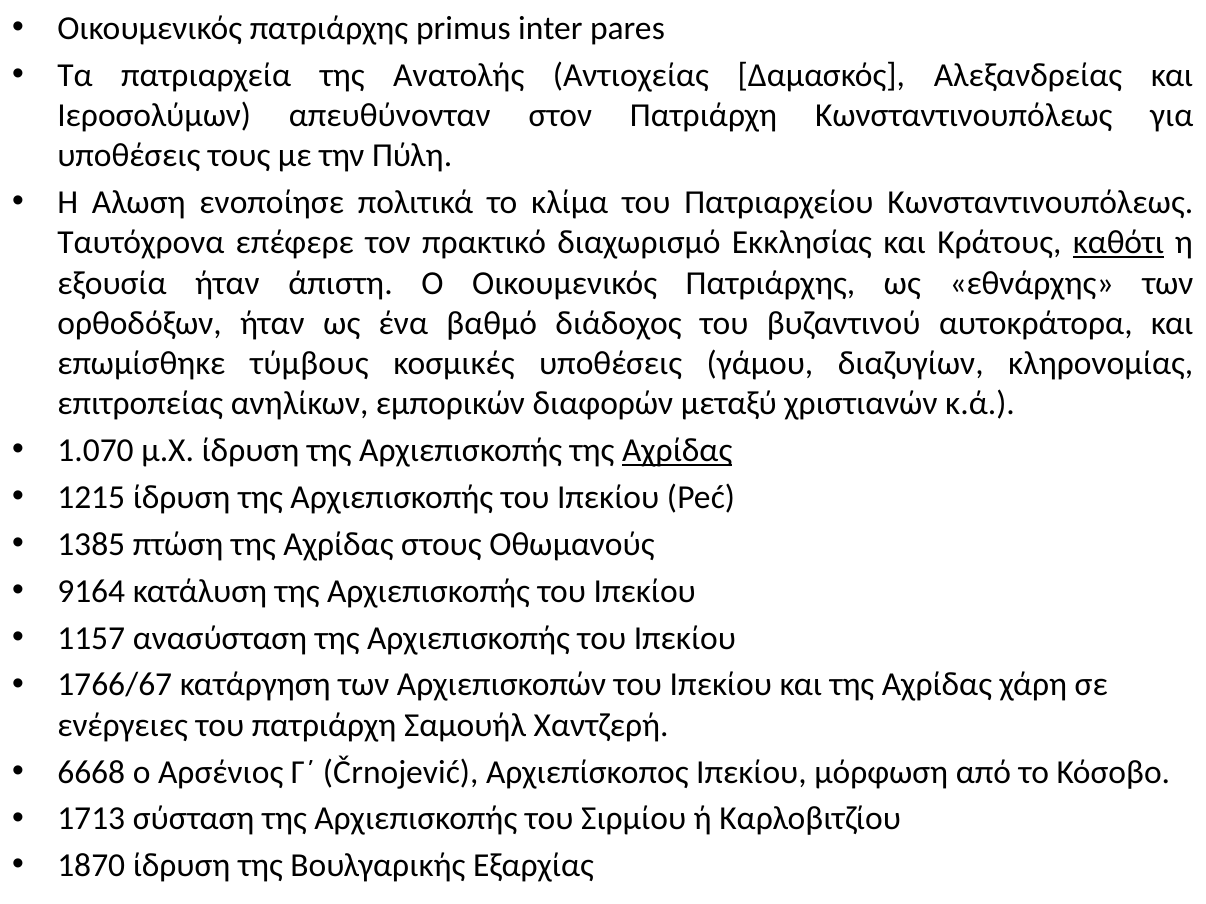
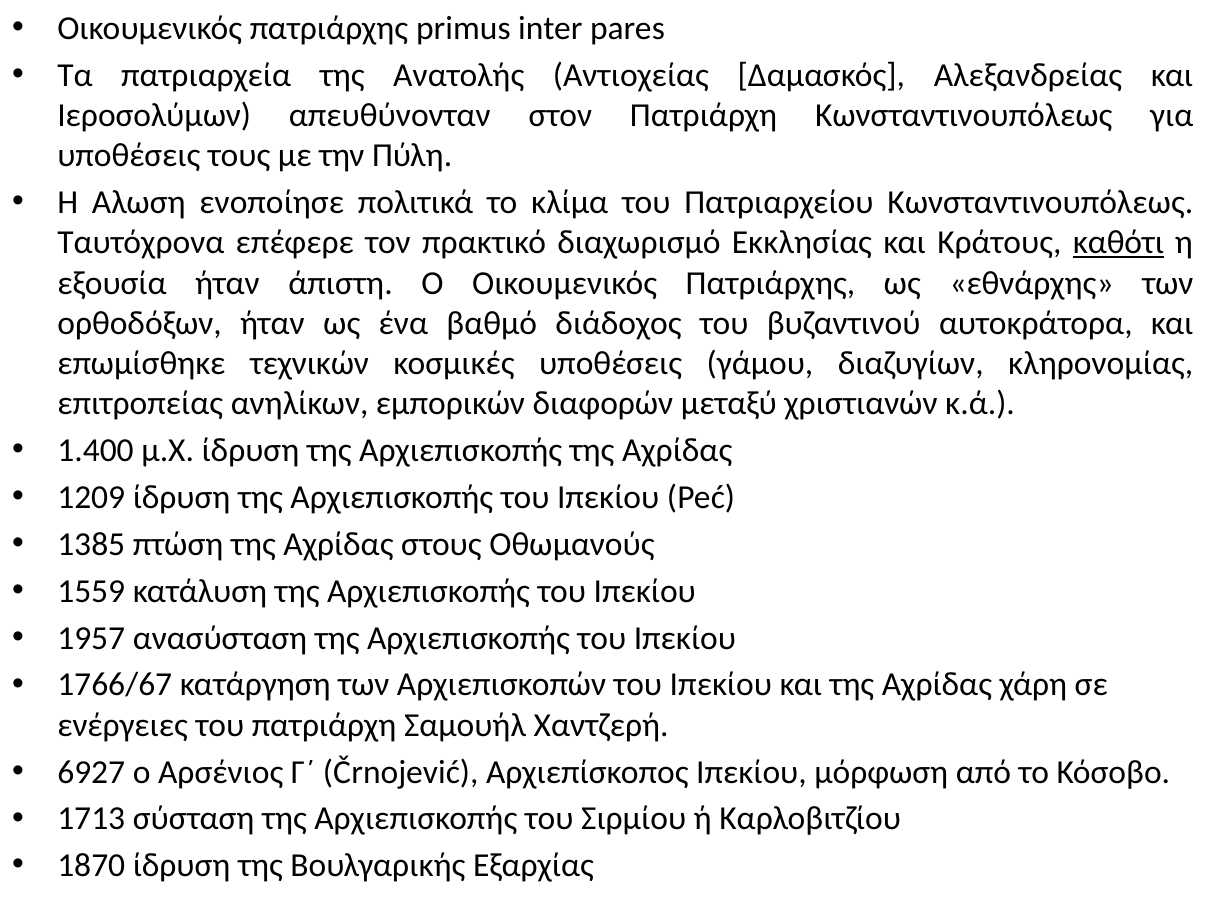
τύμβους: τύμβους -> τεχνικών (310, 364)
1.070: 1.070 -> 1.400 (96, 451)
Αχρίδας underline: present -> none (677, 451)
1215: 1215 -> 1209 (91, 498)
9164: 9164 -> 1559 (91, 591)
1157: 1157 -> 1957 (91, 638)
6668: 6668 -> 6927 (91, 772)
